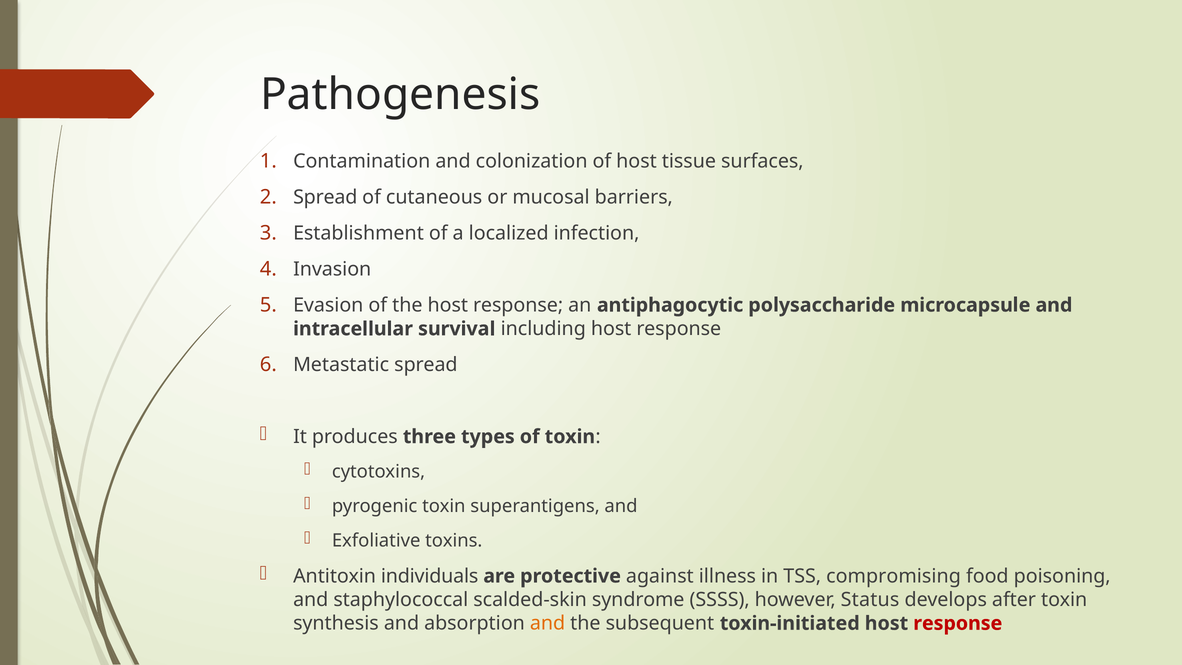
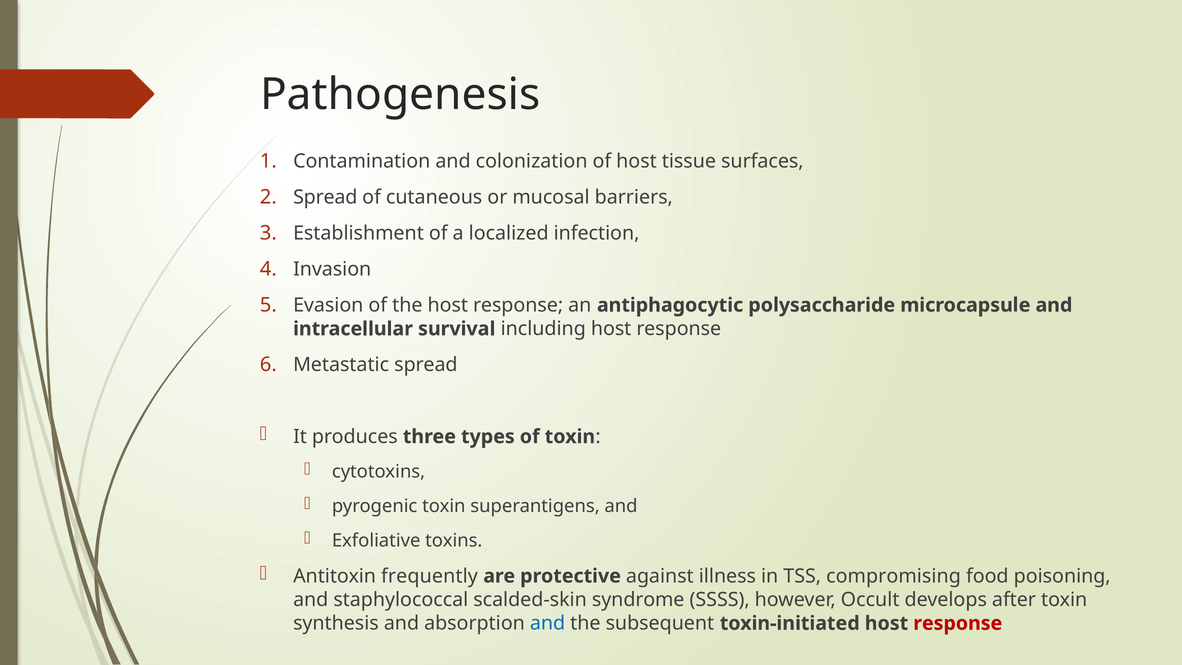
individuals: individuals -> frequently (429, 576)
Status: Status -> Occult (870, 600)
and colour: orange -> blue (548, 623)
